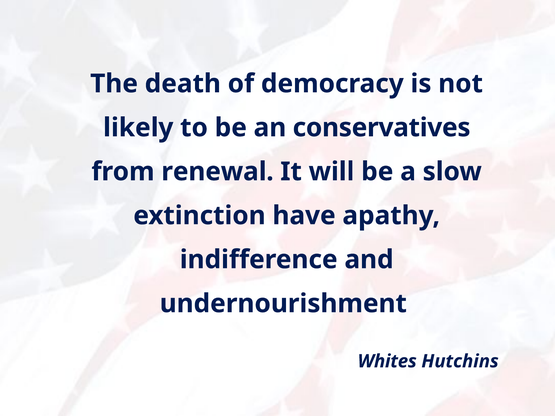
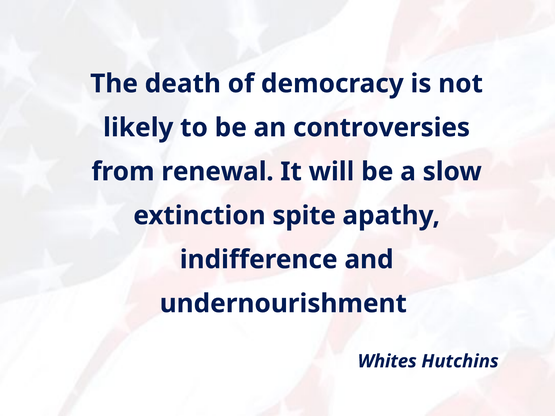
conservatives: conservatives -> controversies (382, 128)
have: have -> spite (304, 216)
